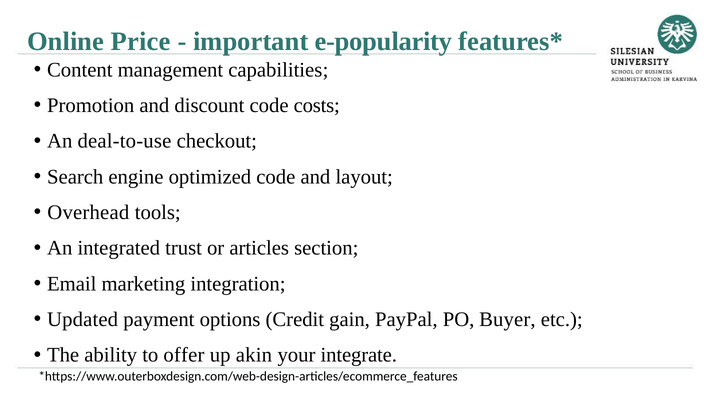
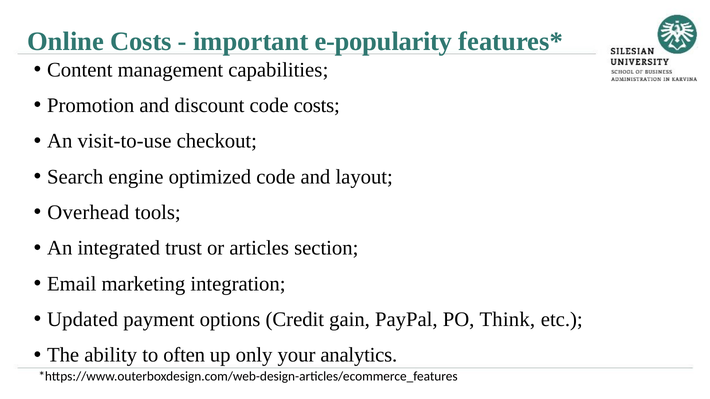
Online Price: Price -> Costs (141, 42)
deal-to-use: deal-to-use -> visit-to-use (124, 141)
Buyer: Buyer -> Think (507, 320)
offer: offer -> often (184, 355)
akin: akin -> only (254, 355)
integrate: integrate -> analytics (359, 355)
